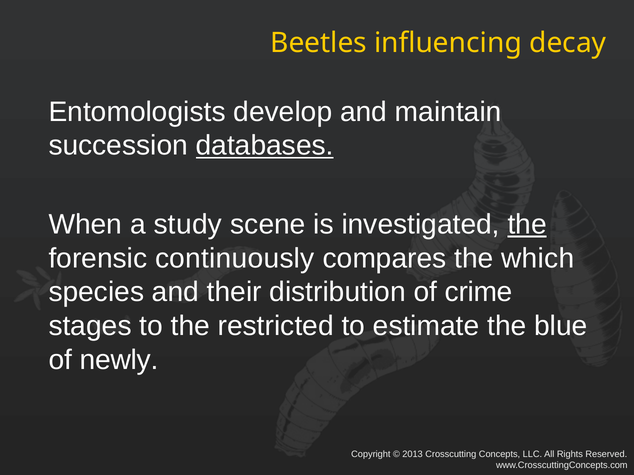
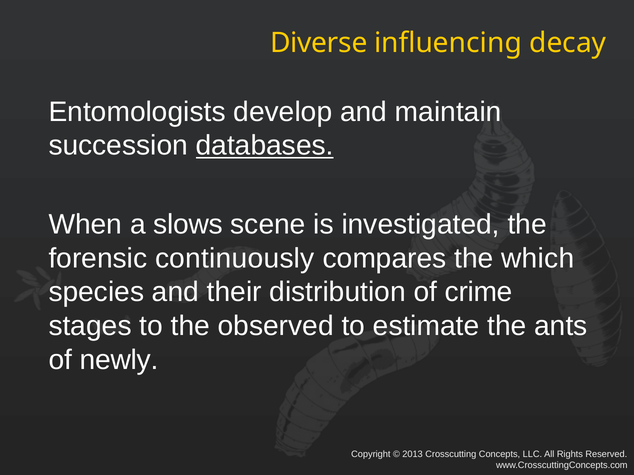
Beetles: Beetles -> Diverse (319, 43)
study: study -> slows (188, 225)
the underline: present -> none (527, 225)
restricted: restricted -> observed (276, 326)
blue: blue -> ants (561, 326)
